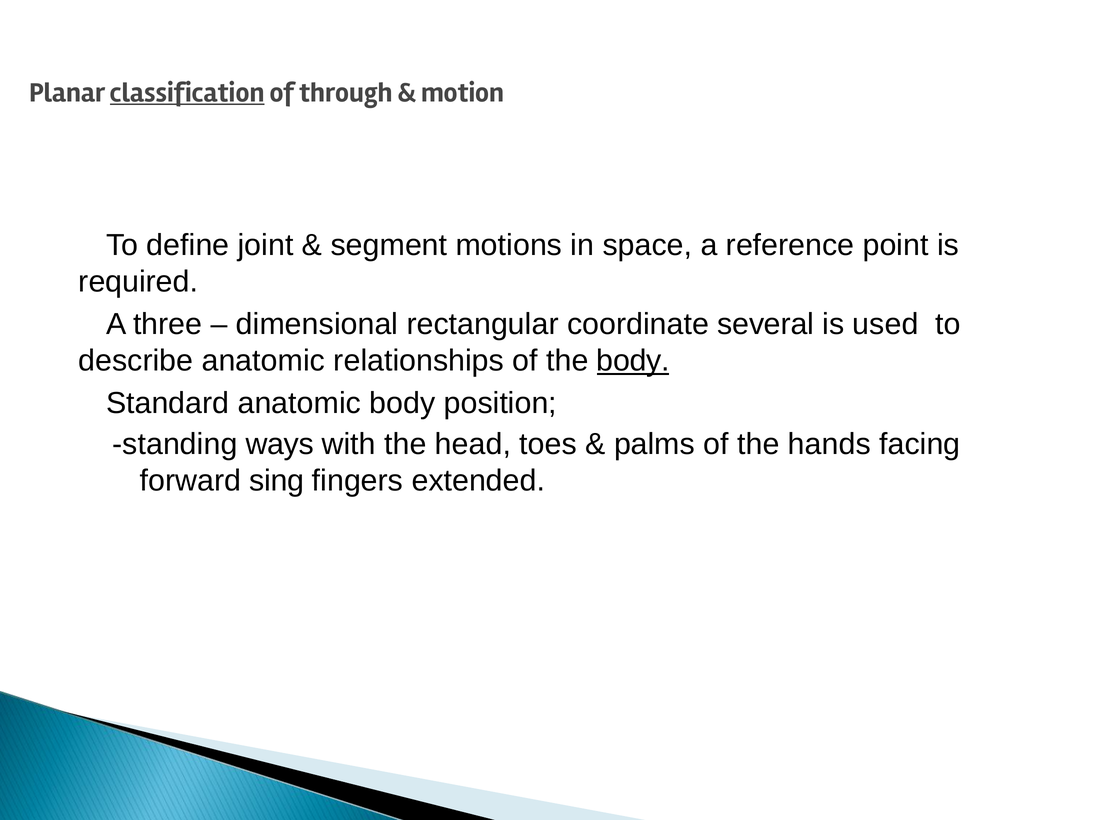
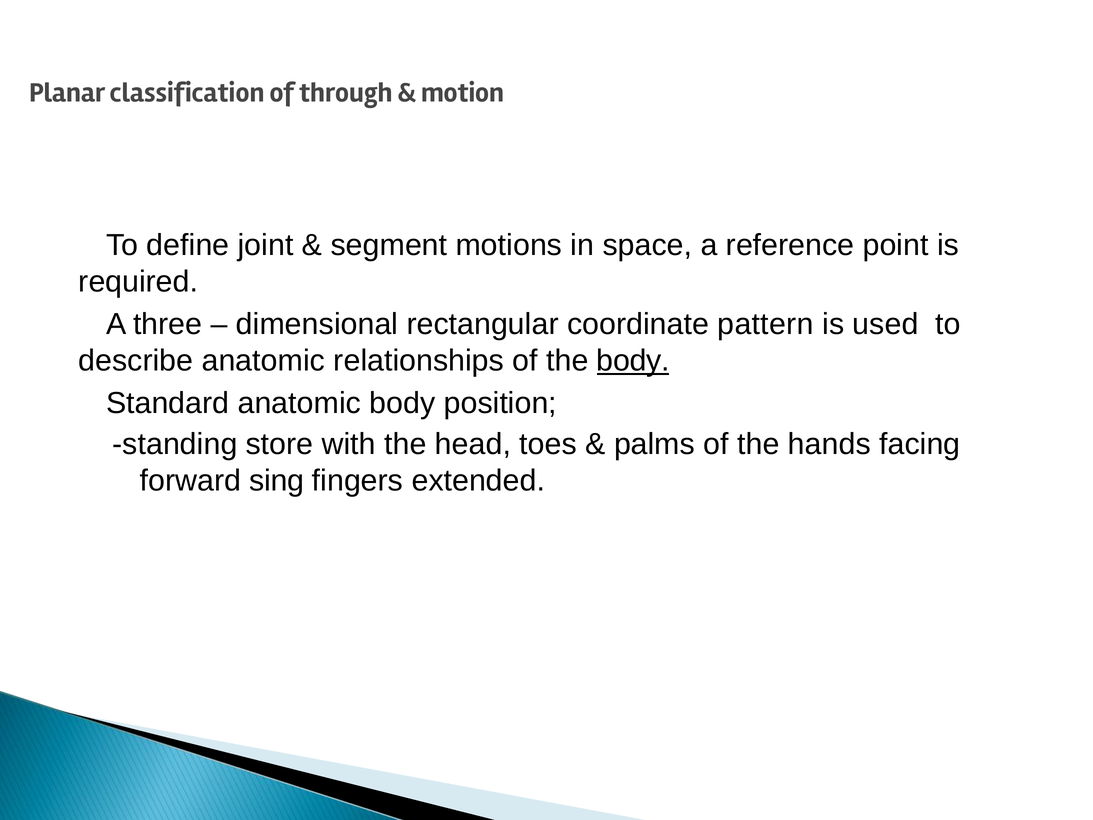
classification underline: present -> none (187, 93)
several: several -> pattern (765, 324)
ways: ways -> store (280, 444)
